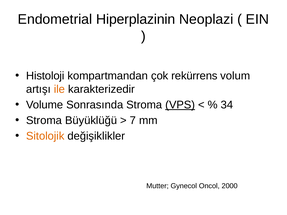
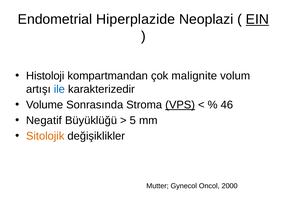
Hiperplazinin: Hiperplazinin -> Hiperplazide (136, 19)
EIN underline: none -> present (257, 19)
rekürrens: rekürrens -> malignite (194, 76)
ile colour: orange -> blue (59, 89)
34: 34 -> 46 (227, 105)
Stroma: Stroma -> Negatif (44, 121)
7: 7 -> 5 (133, 121)
